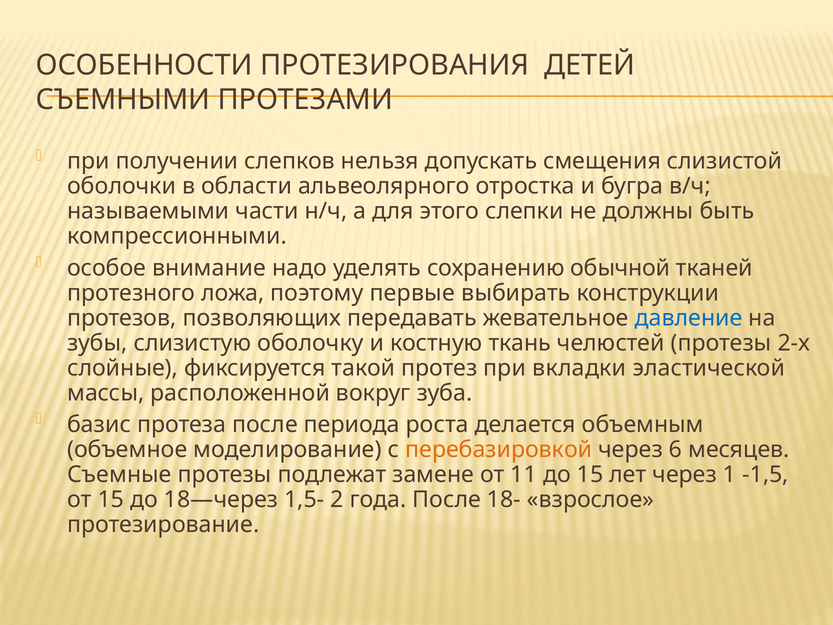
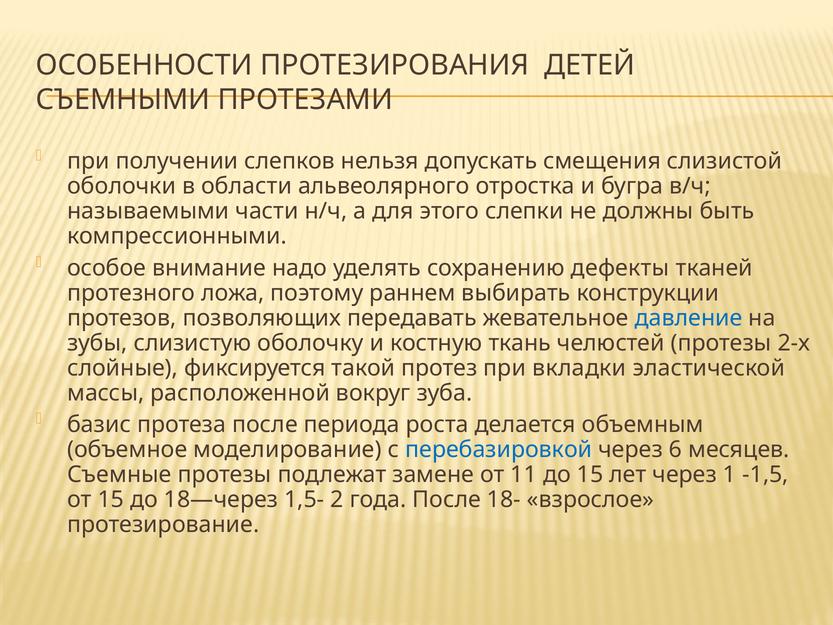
обычной: обычной -> дефекты (620, 268)
первые: первые -> раннем (412, 293)
перебазировкой colour: orange -> blue (499, 449)
